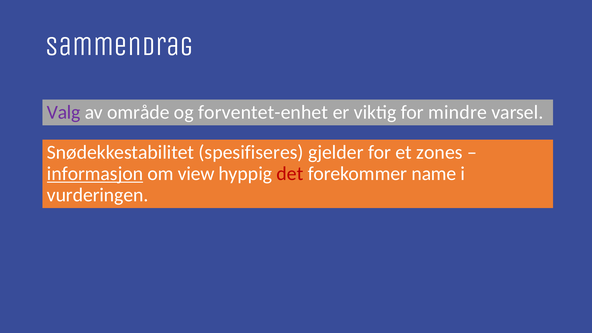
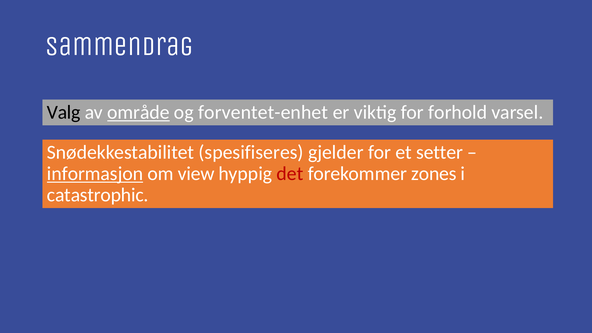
Valg colour: purple -> black (64, 112)
område underline: none -> present (138, 112)
mindre: mindre -> forhold (458, 112)
zones: zones -> setter (440, 152)
name: name -> zones (434, 174)
vurderingen: vurderingen -> catastrophic (98, 195)
